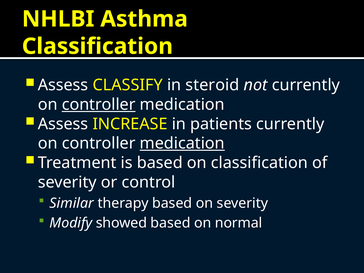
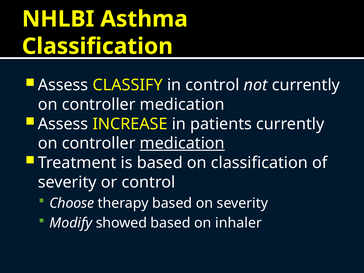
in steroid: steroid -> control (212, 85)
controller underline: present -> none (99, 105)
Similar: Similar -> Choose (72, 203)
normal: normal -> inhaler (239, 223)
